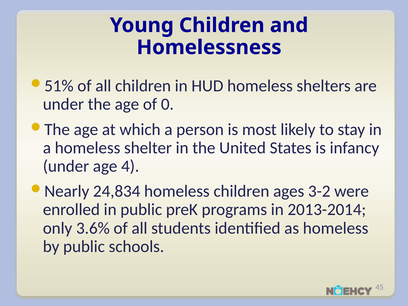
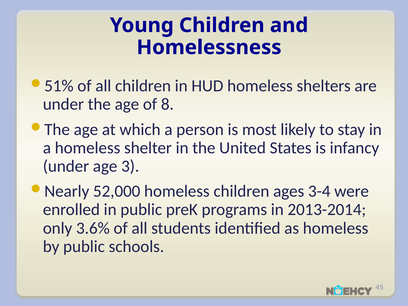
0: 0 -> 8 (167, 104)
4: 4 -> 3 (130, 166)
24,834: 24,834 -> 52,000 (117, 191)
3-2: 3-2 -> 3-4 (319, 191)
